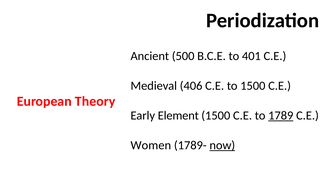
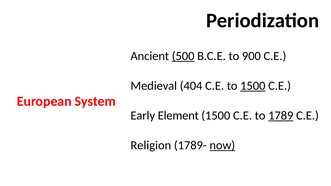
500 underline: none -> present (183, 56)
401: 401 -> 900 (251, 56)
406: 406 -> 404 (191, 86)
1500 underline: none -> present (253, 86)
Theory: Theory -> System (95, 101)
Women: Women -> Religion (151, 146)
